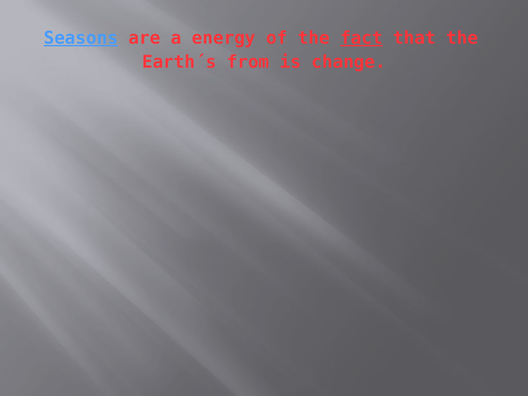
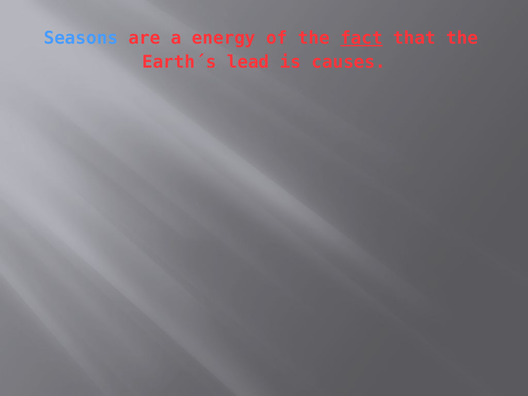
Seasons underline: present -> none (81, 38)
from: from -> lead (248, 62)
change: change -> causes (349, 62)
